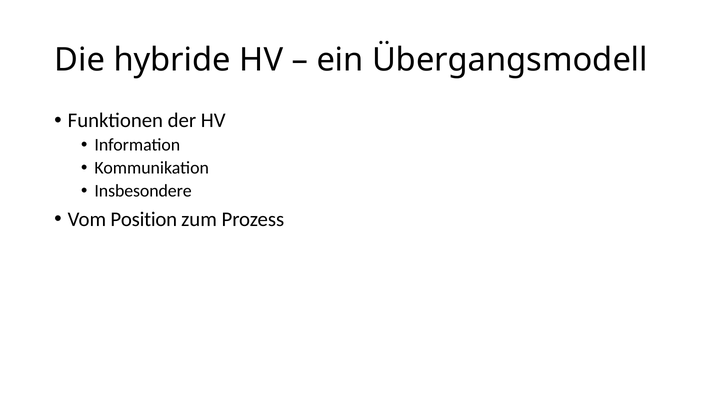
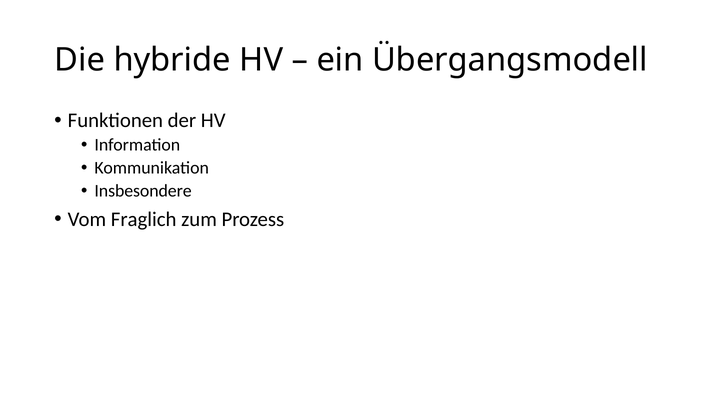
Position: Position -> Fraglich (144, 219)
